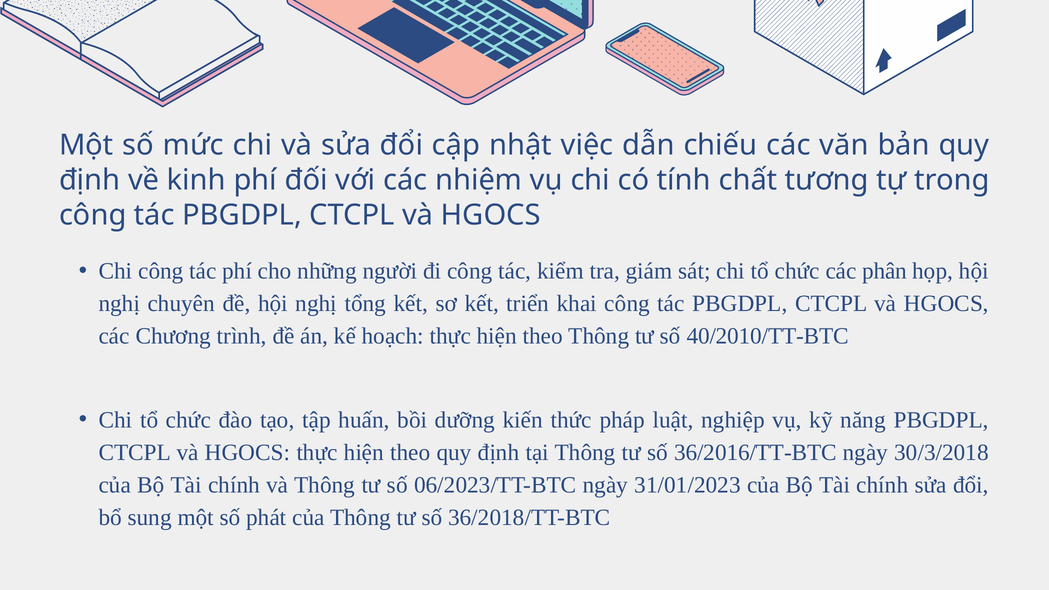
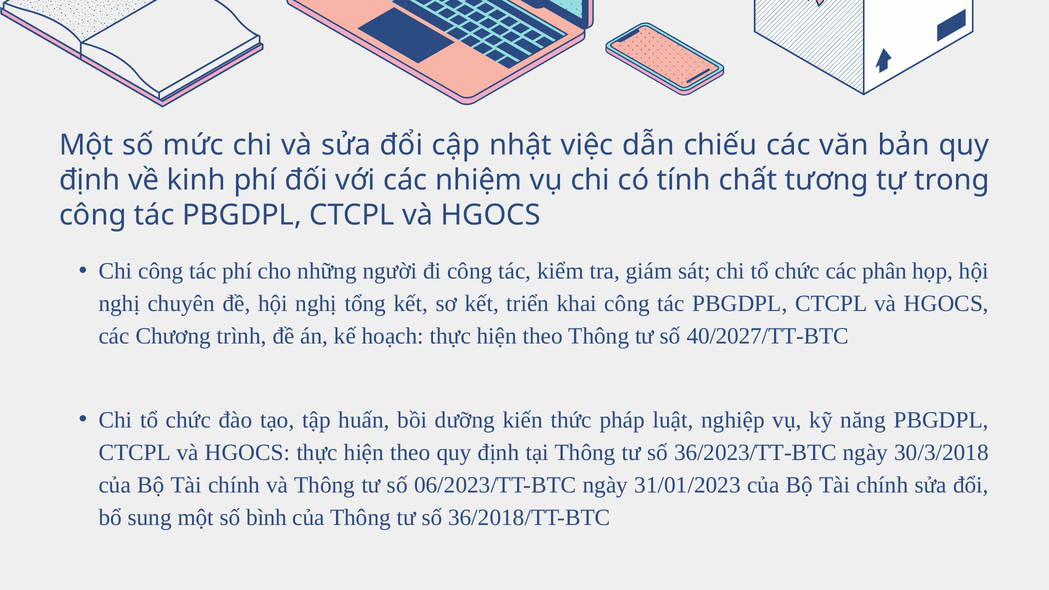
40/2010/TT-BTC: 40/2010/TT-BTC -> 40/2027/TT-BTC (768, 336)
36/2016/TT-BTC: 36/2016/TT-BTC -> 36/2023/TT-BTC (755, 453)
phát: phát -> bình (266, 518)
